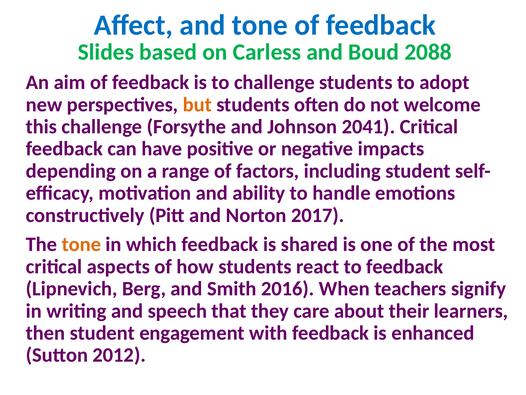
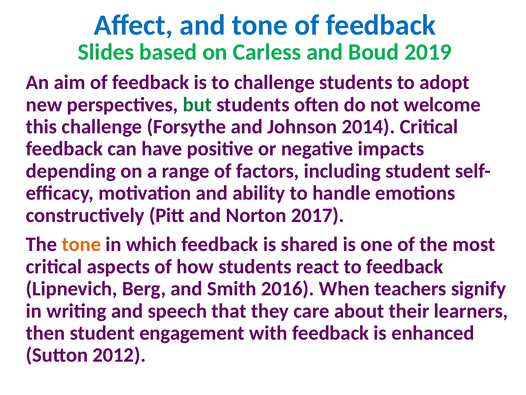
2088: 2088 -> 2019 (428, 52)
but colour: orange -> green (197, 105)
2041: 2041 -> 2014 (369, 127)
